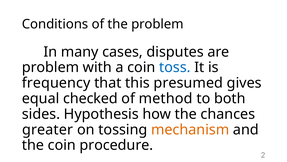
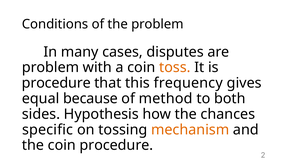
toss colour: blue -> orange (175, 67)
frequency: frequency -> procedure (56, 83)
presumed: presumed -> frequency (188, 83)
checked: checked -> because (90, 98)
greater: greater -> specific (48, 129)
